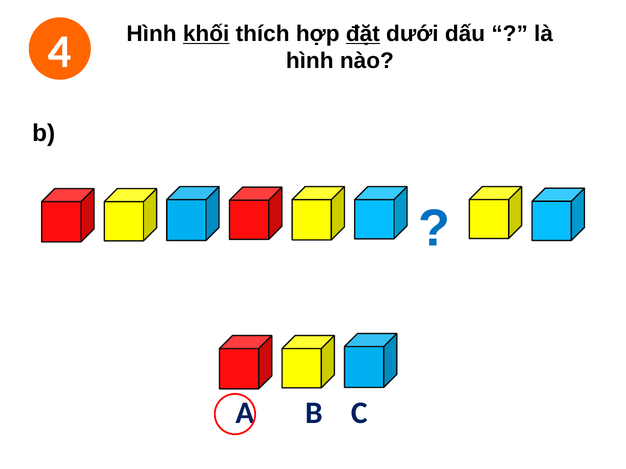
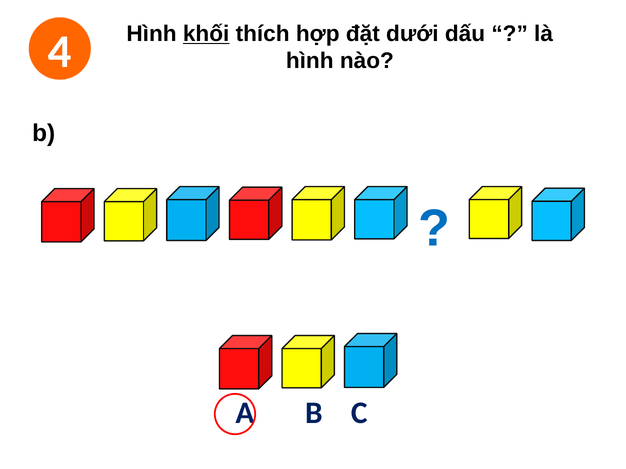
đặt underline: present -> none (363, 34)
